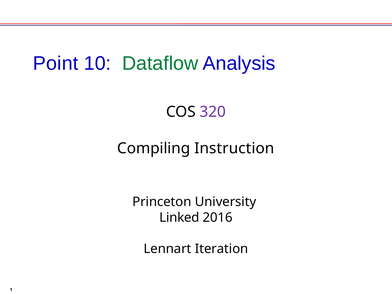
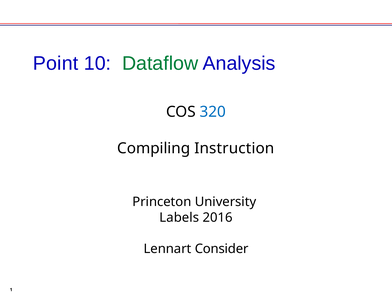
320 colour: purple -> blue (213, 112)
Linked: Linked -> Labels (179, 218)
Iteration: Iteration -> Consider (222, 249)
